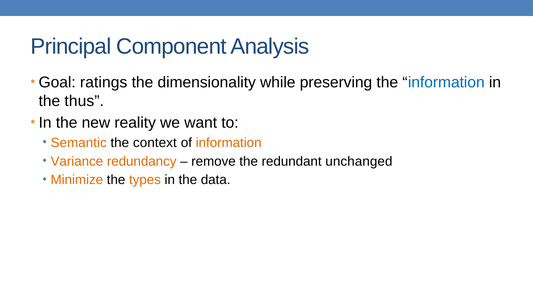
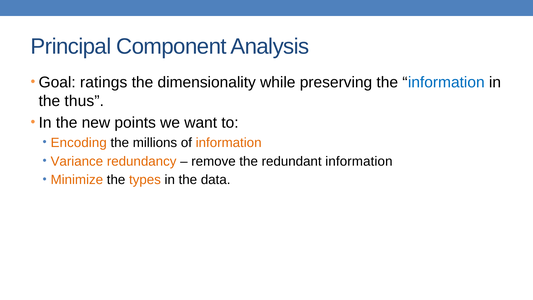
reality: reality -> points (135, 123)
Semantic: Semantic -> Encoding (79, 143)
context: context -> millions (155, 143)
redundant unchanged: unchanged -> information (359, 161)
